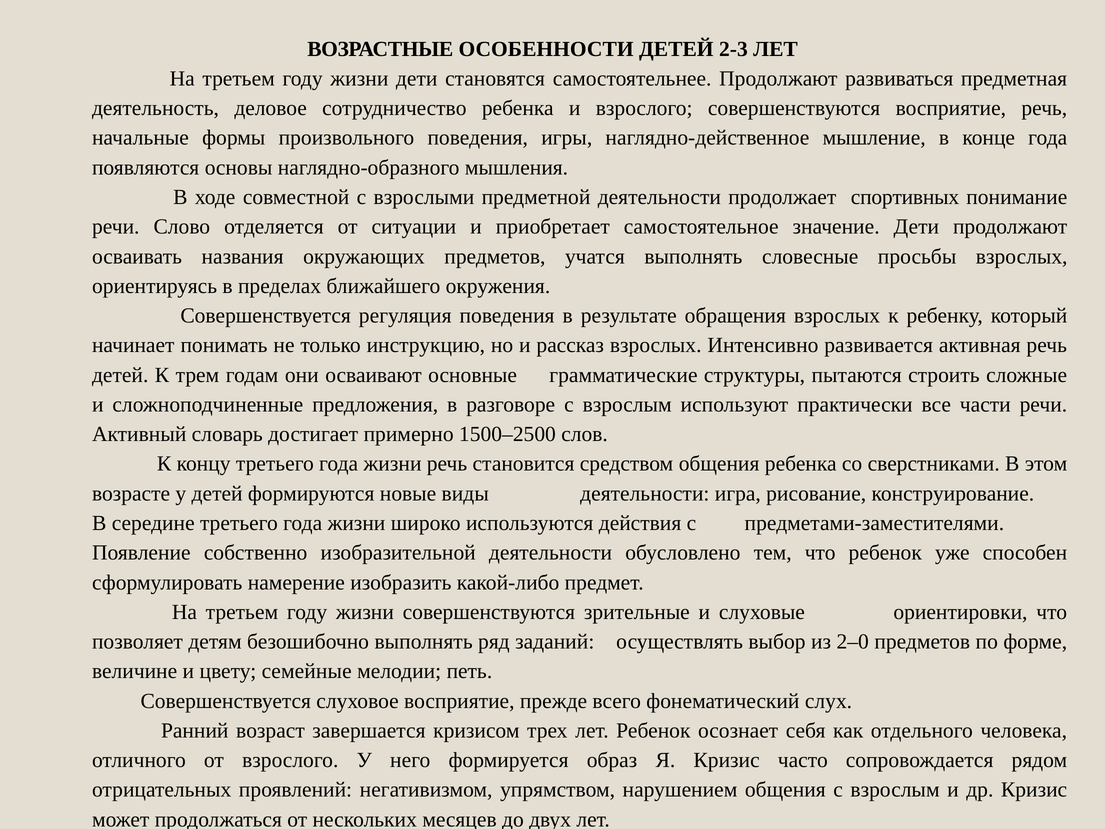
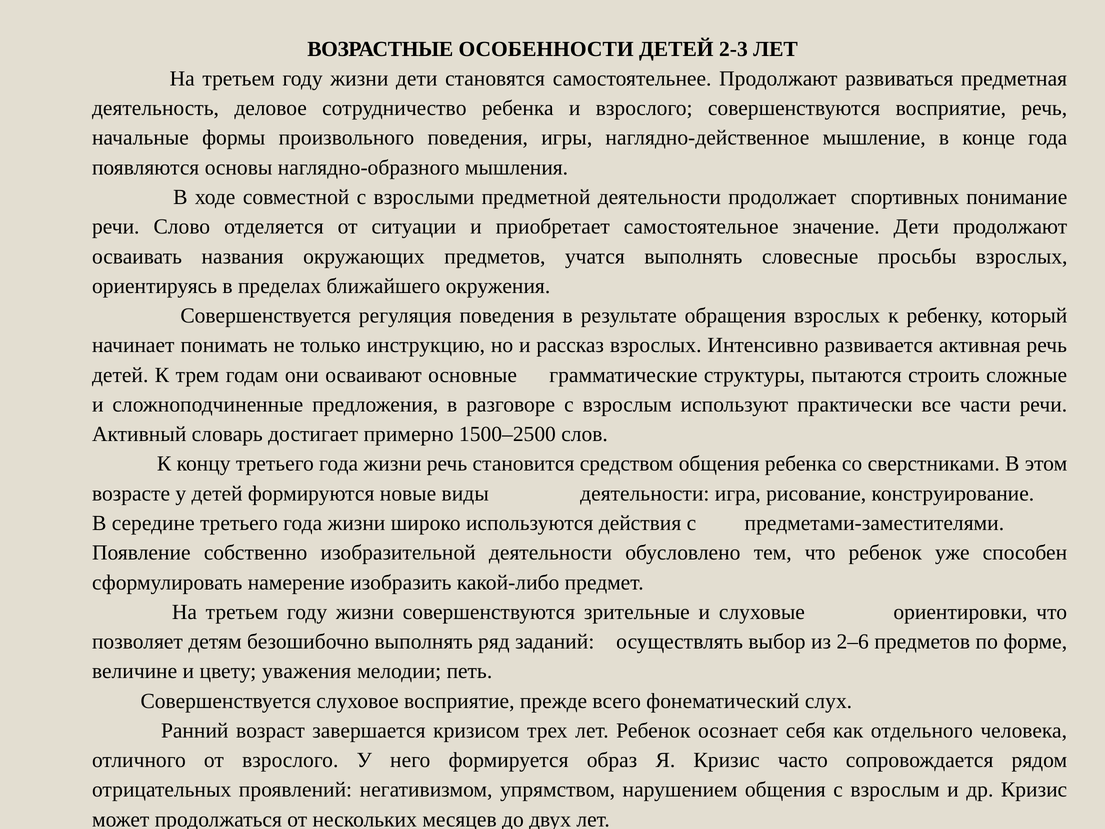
2–0: 2–0 -> 2–6 (853, 642)
семейные: семейные -> уважения (307, 671)
